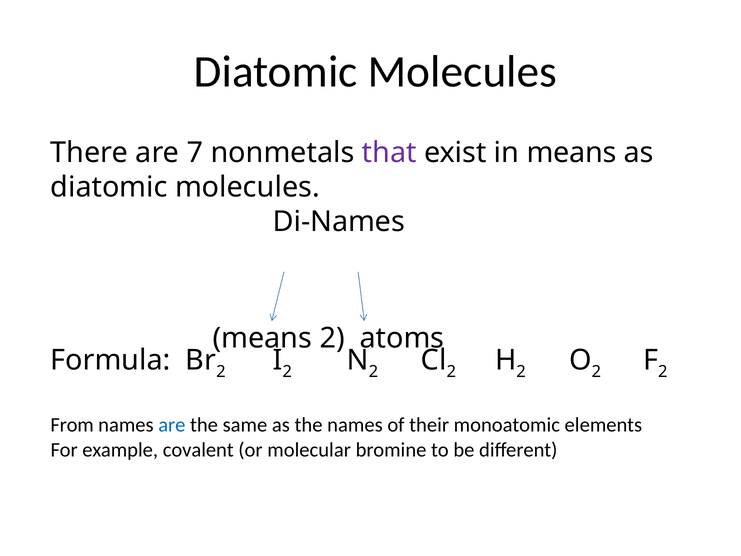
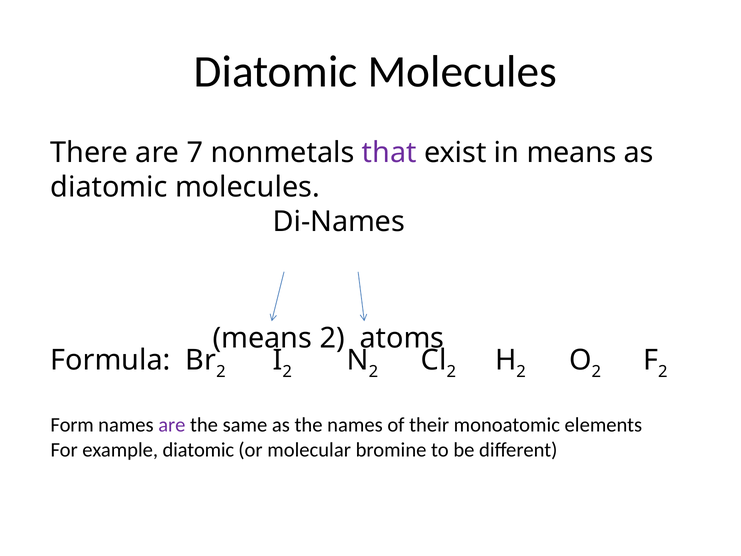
From: From -> Form (72, 425)
are colour: blue -> purple (172, 425)
example covalent: covalent -> diatomic (198, 450)
